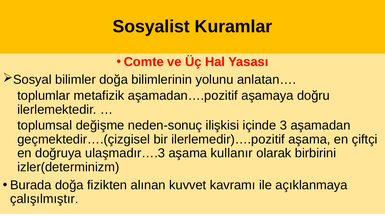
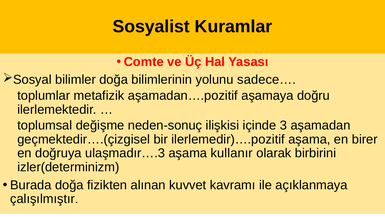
anlatan…: anlatan… -> sadece… (267, 80)
çiftçi: çiftçi -> birer (365, 139)
